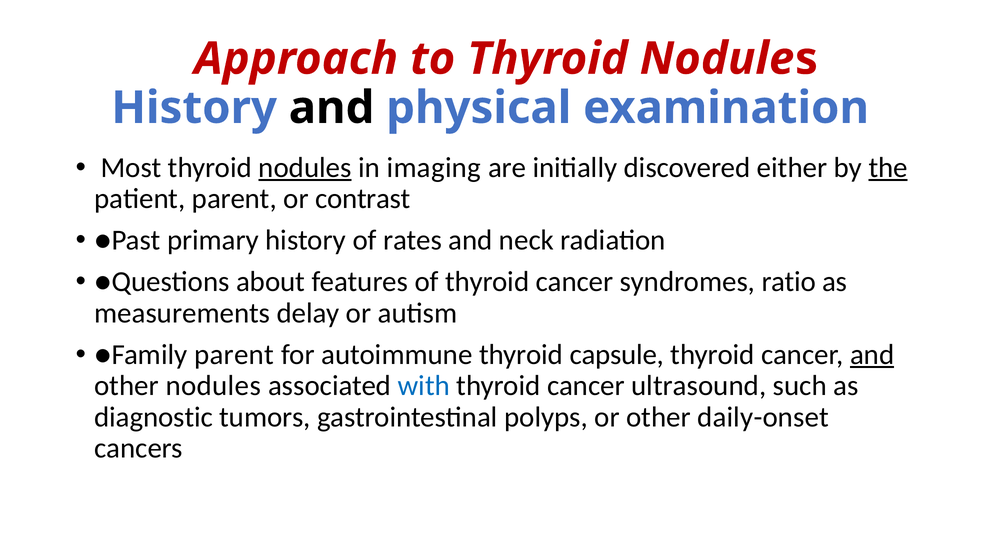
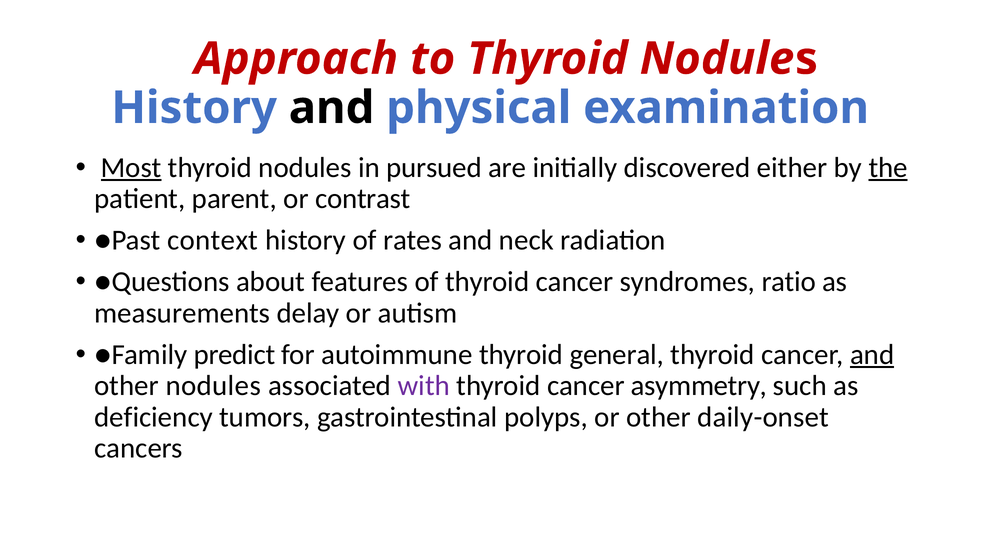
Most underline: none -> present (131, 168)
nodules underline: present -> none (305, 168)
imaging: imaging -> pursued (434, 168)
primary: primary -> context (213, 241)
●Family parent: parent -> predict (234, 355)
capsule: capsule -> general (617, 355)
with colour: blue -> purple (424, 386)
ultrasound: ultrasound -> asymmetry (699, 386)
diagnostic: diagnostic -> deficiency (154, 417)
